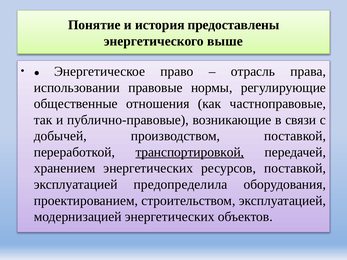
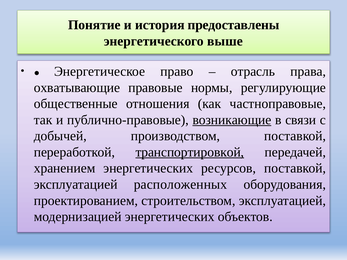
использовании: использовании -> охватывающие (77, 88)
возникающие underline: none -> present (232, 120)
предопределила: предопределила -> расположенных (180, 185)
